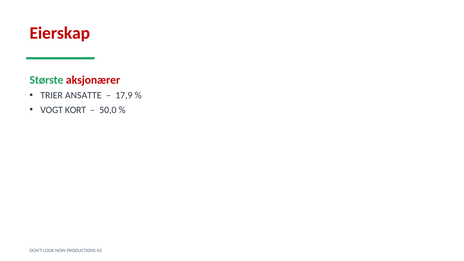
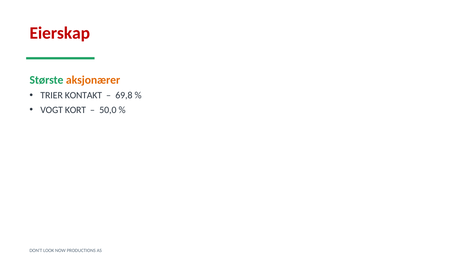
aksjonærer colour: red -> orange (93, 80)
ANSATTE: ANSATTE -> KONTAKT (83, 95)
17,9: 17,9 -> 69,8 (124, 95)
